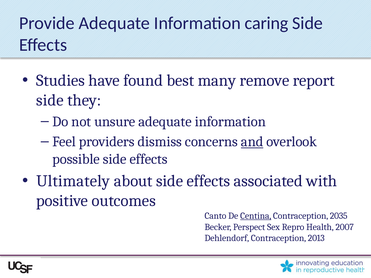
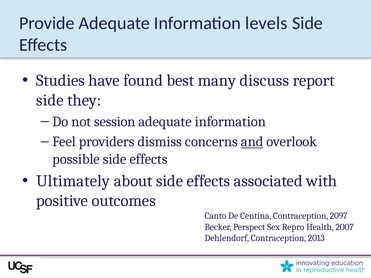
caring: caring -> levels (266, 23)
remove: remove -> discuss (264, 81)
unsure: unsure -> session (115, 122)
Centina underline: present -> none (256, 216)
2035: 2035 -> 2097 (339, 216)
